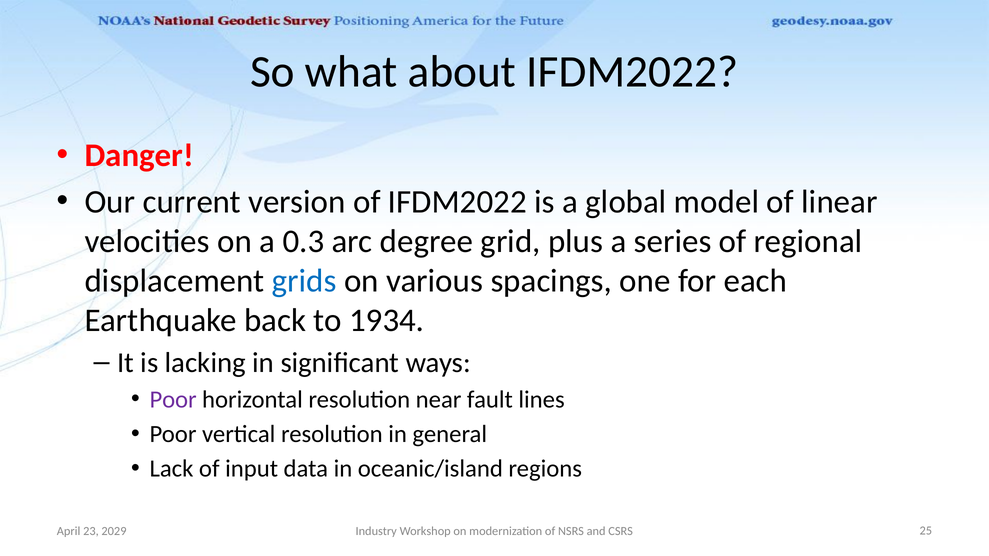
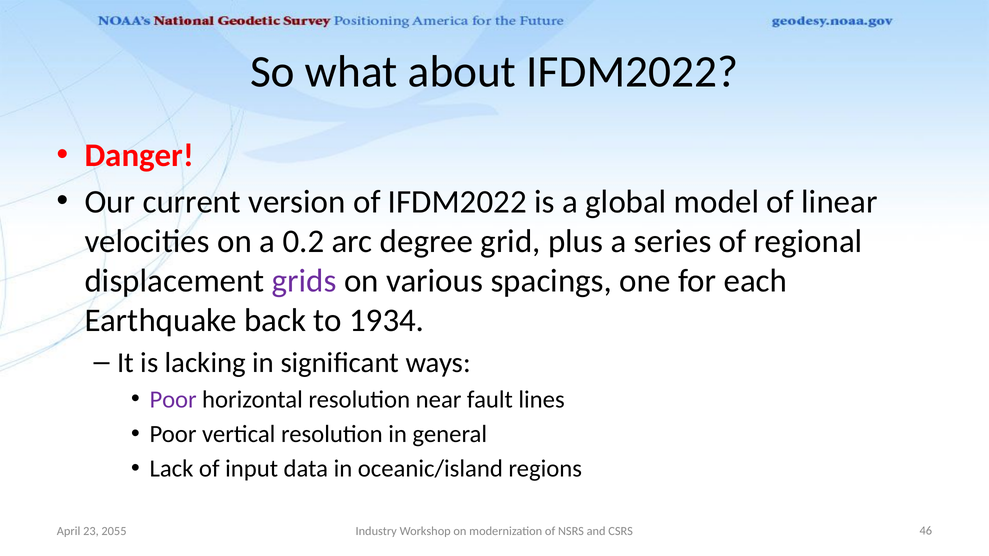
0.3: 0.3 -> 0.2 (303, 241)
grids colour: blue -> purple (304, 281)
2029: 2029 -> 2055 (114, 531)
25: 25 -> 46 (926, 531)
